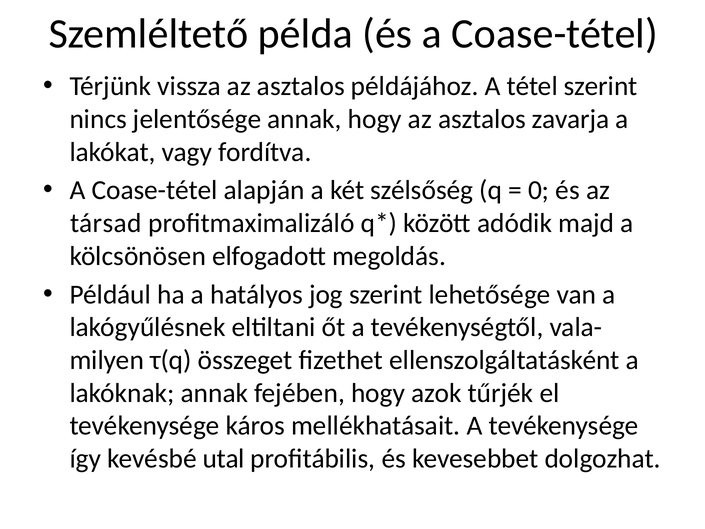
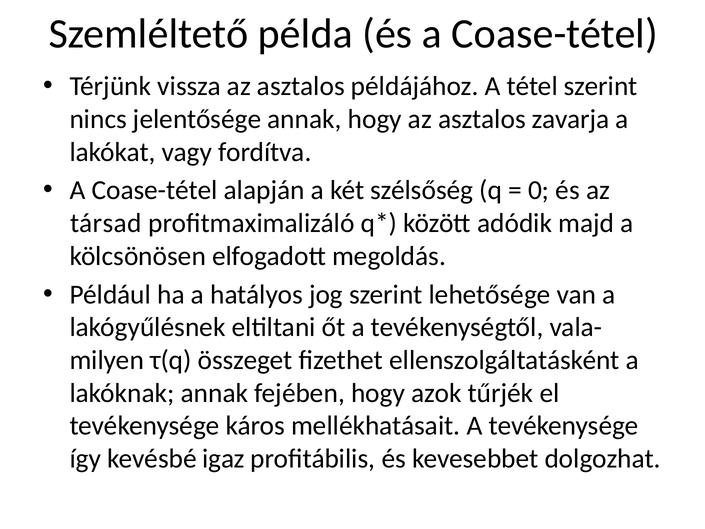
utal: utal -> igaz (224, 459)
